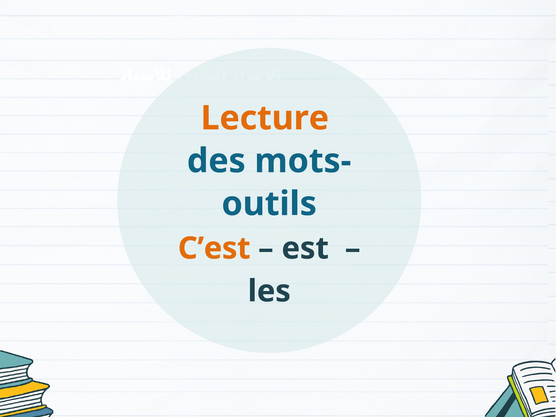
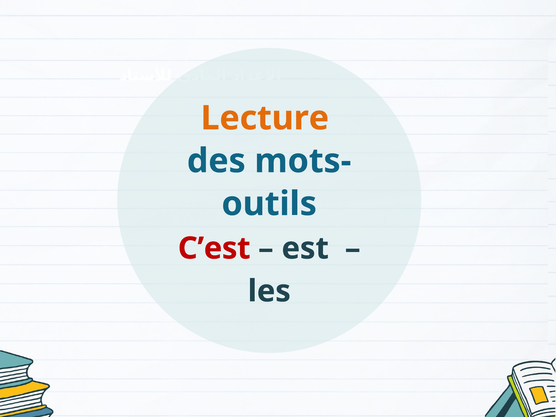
C’est colour: orange -> red (214, 248)
